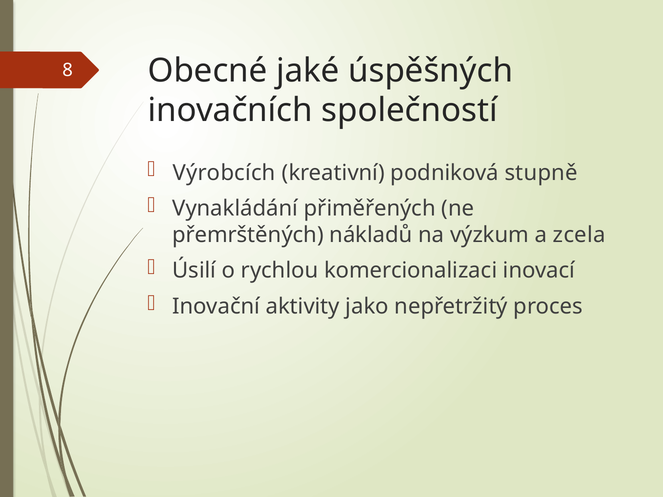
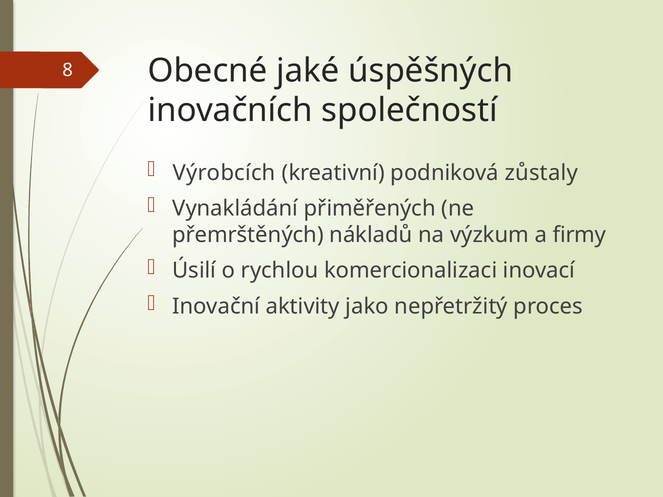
stupně: stupně -> zůstaly (541, 173)
zcela: zcela -> firmy (579, 235)
